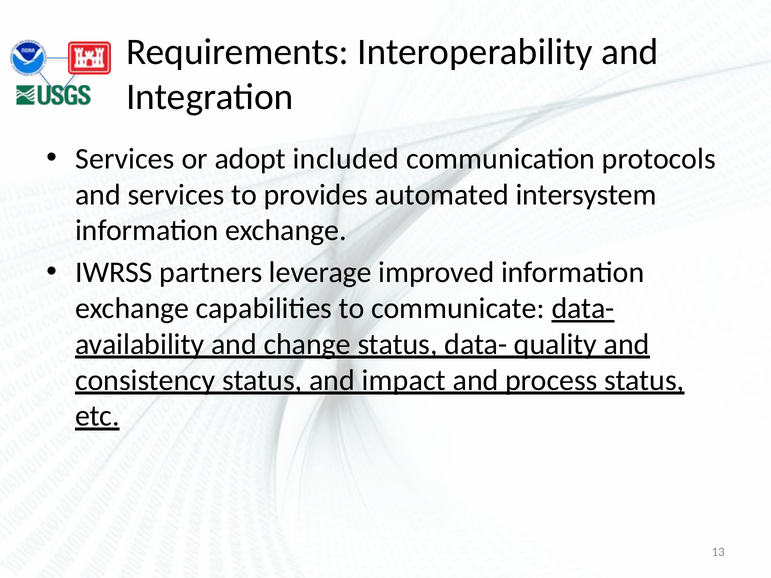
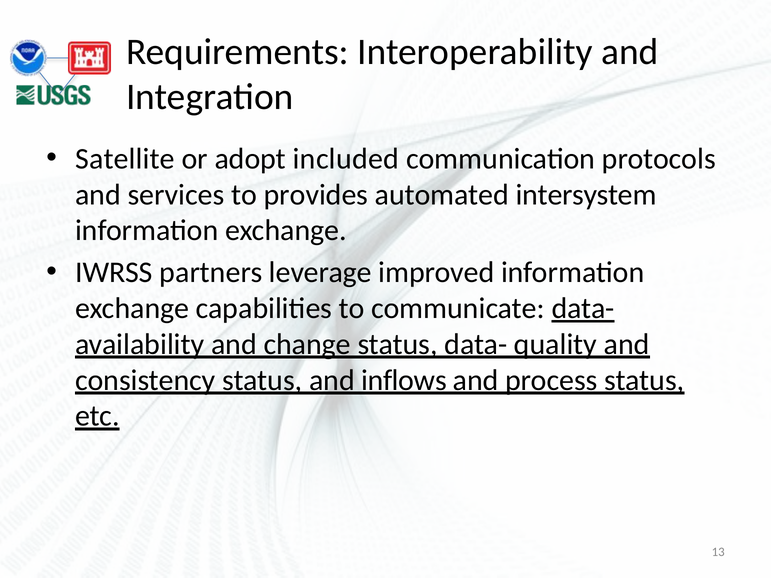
Services: Services -> Satellite (125, 159)
impact: impact -> inflows (404, 380)
